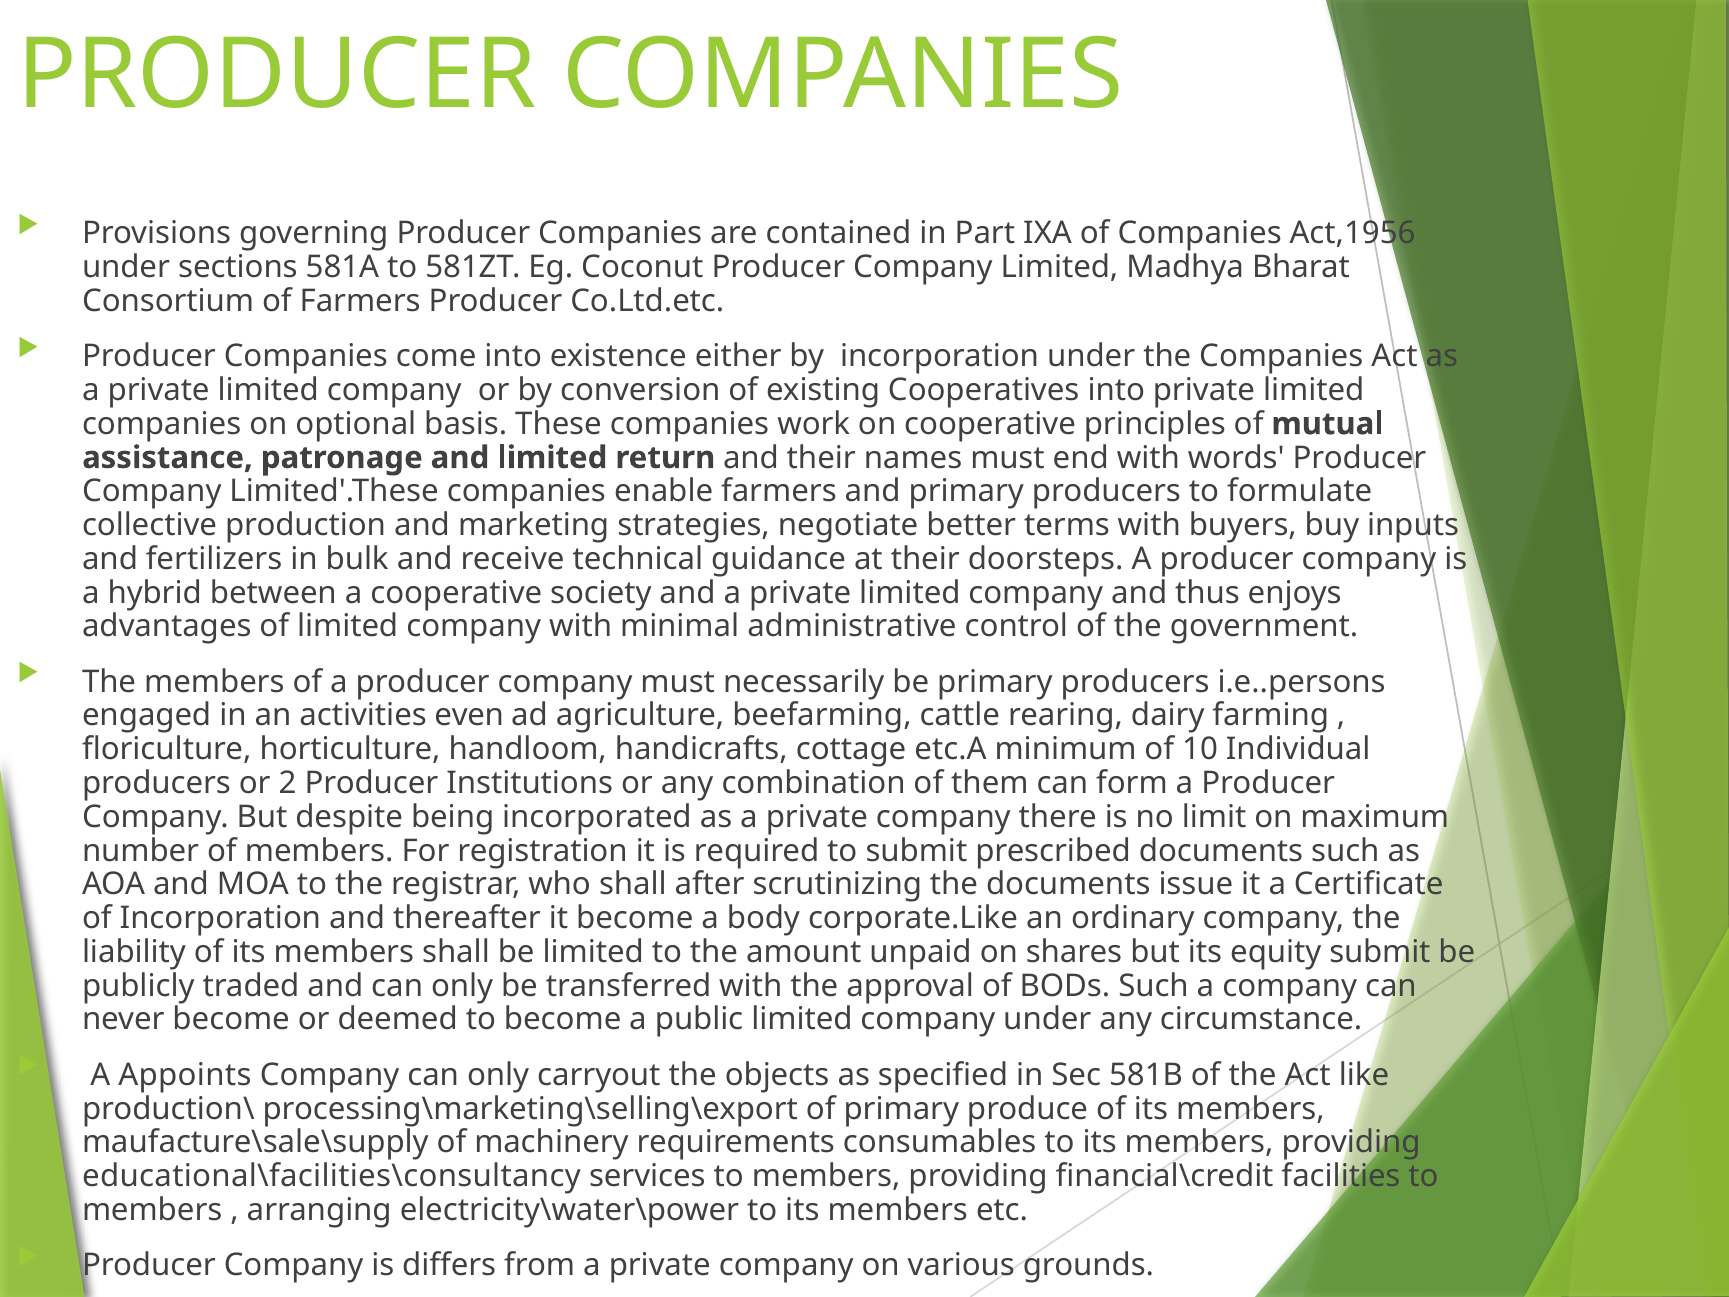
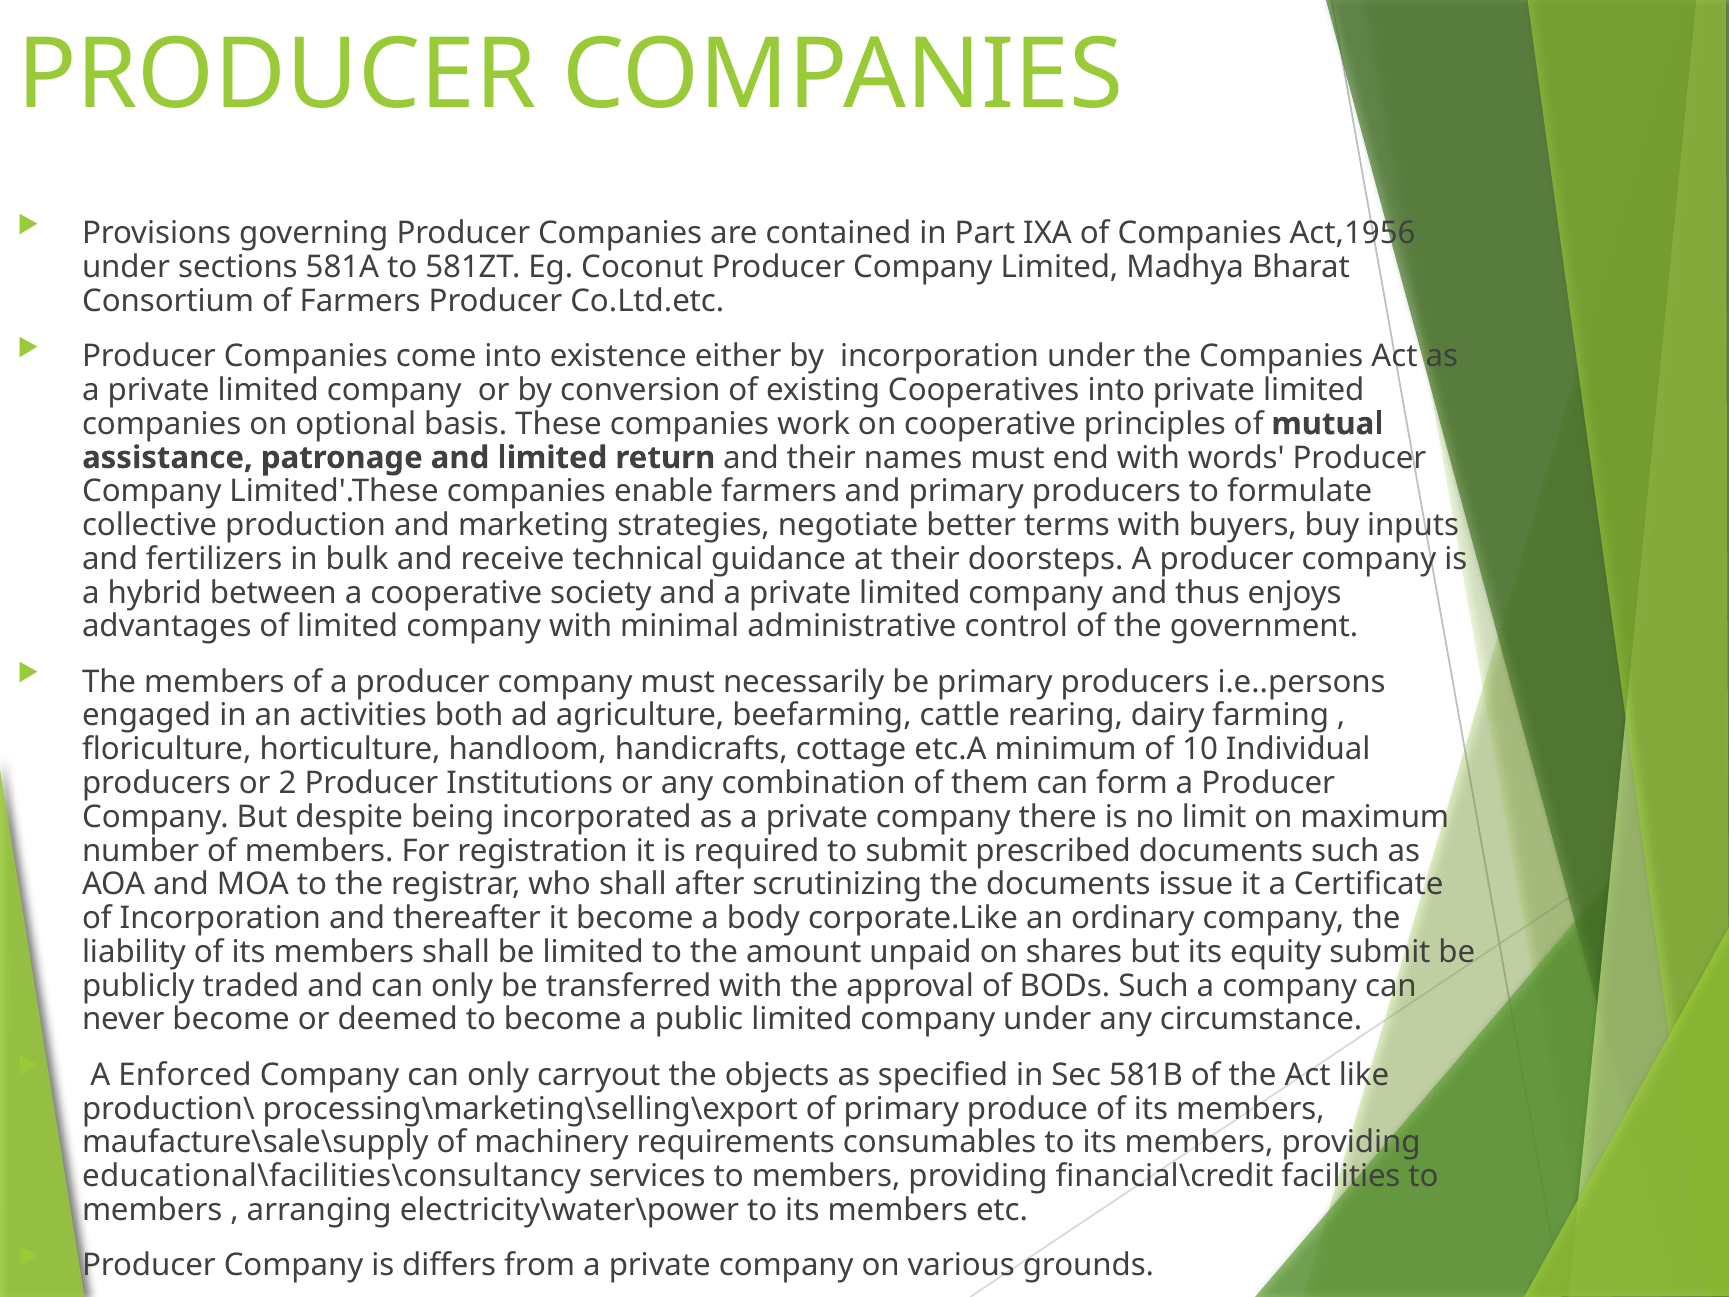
even: even -> both (469, 716)
Appoints: Appoints -> Enforced (185, 1075)
